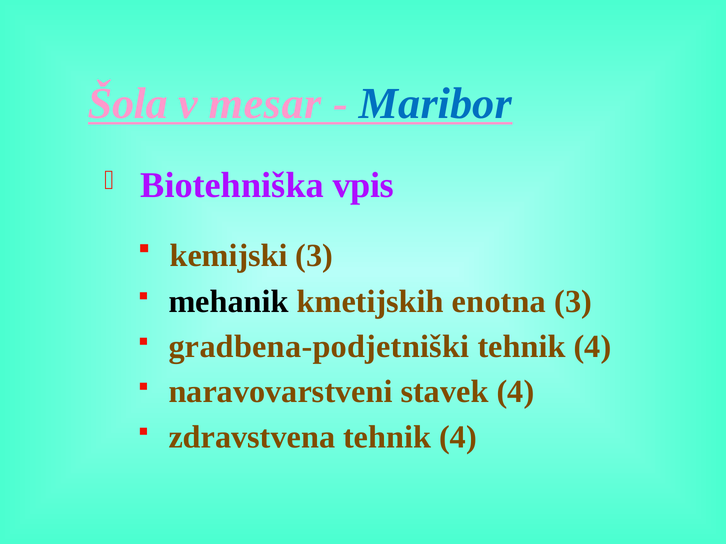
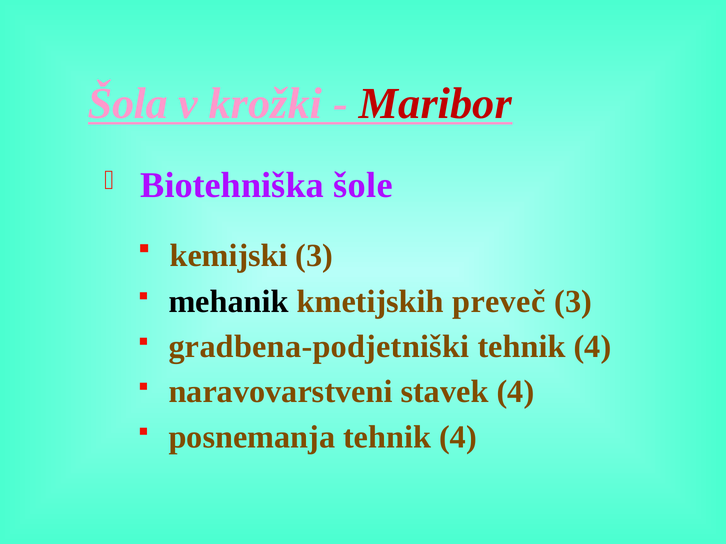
mesar: mesar -> krožki (265, 104)
Maribor colour: blue -> red (435, 104)
vpis: vpis -> šole (363, 185)
enotna: enotna -> preveč (499, 302)
zdravstvena: zdravstvena -> posnemanja (252, 437)
